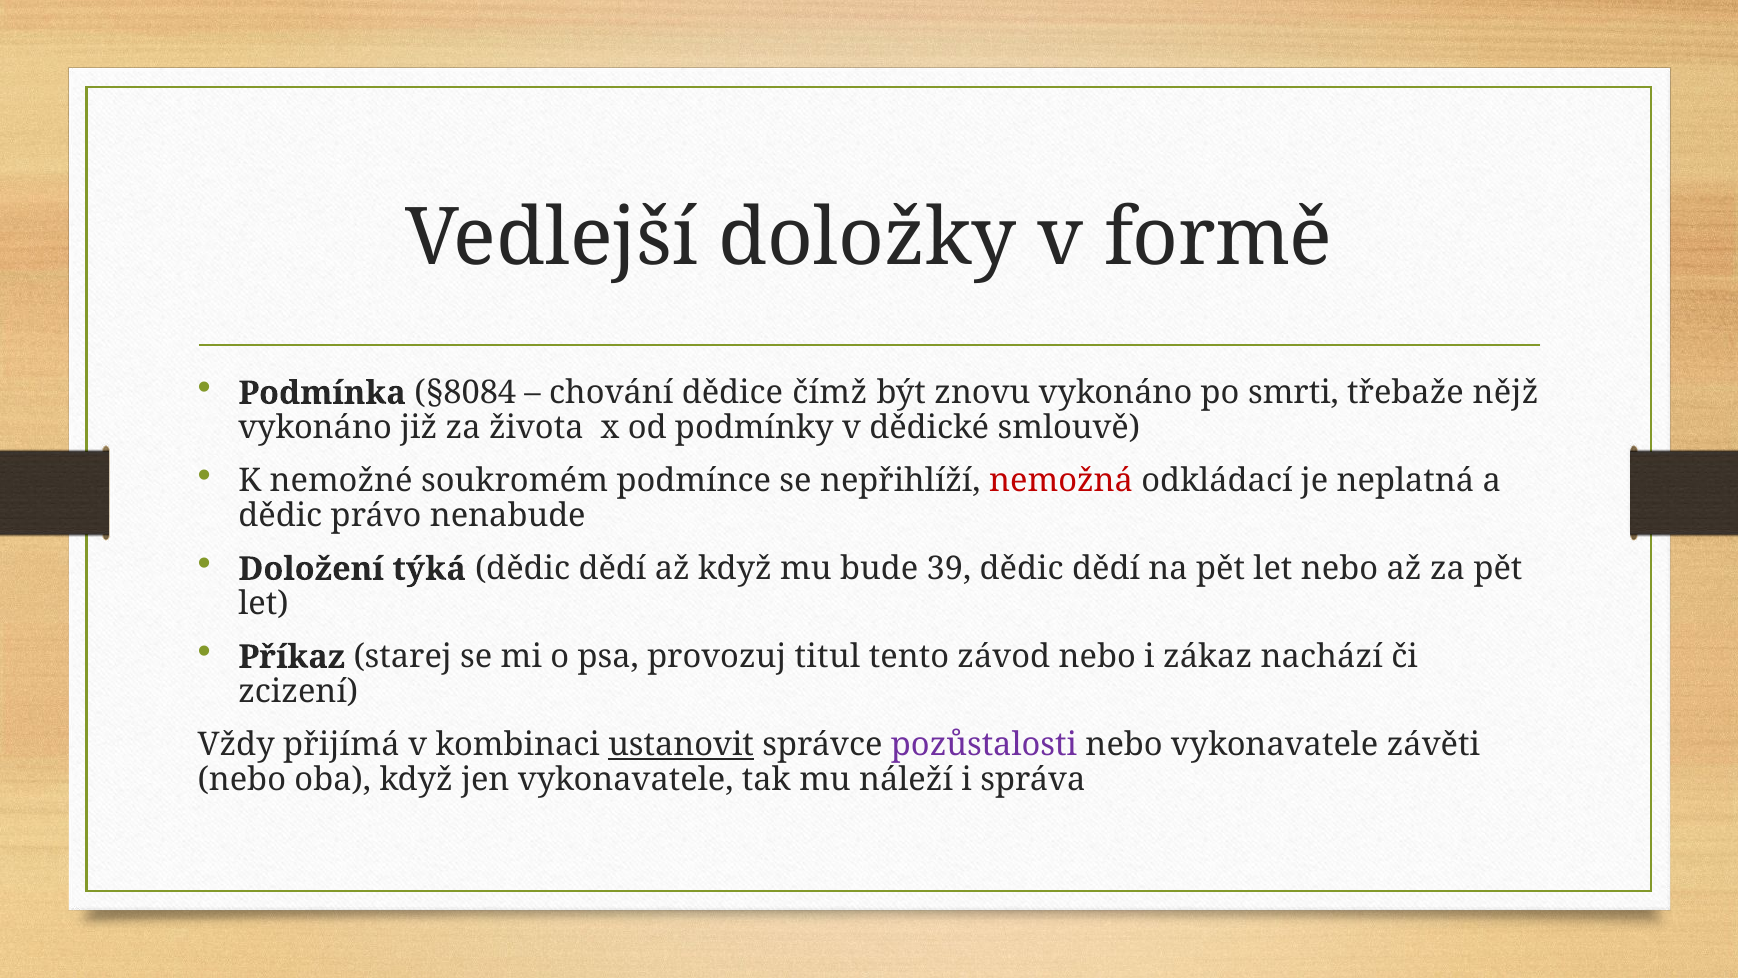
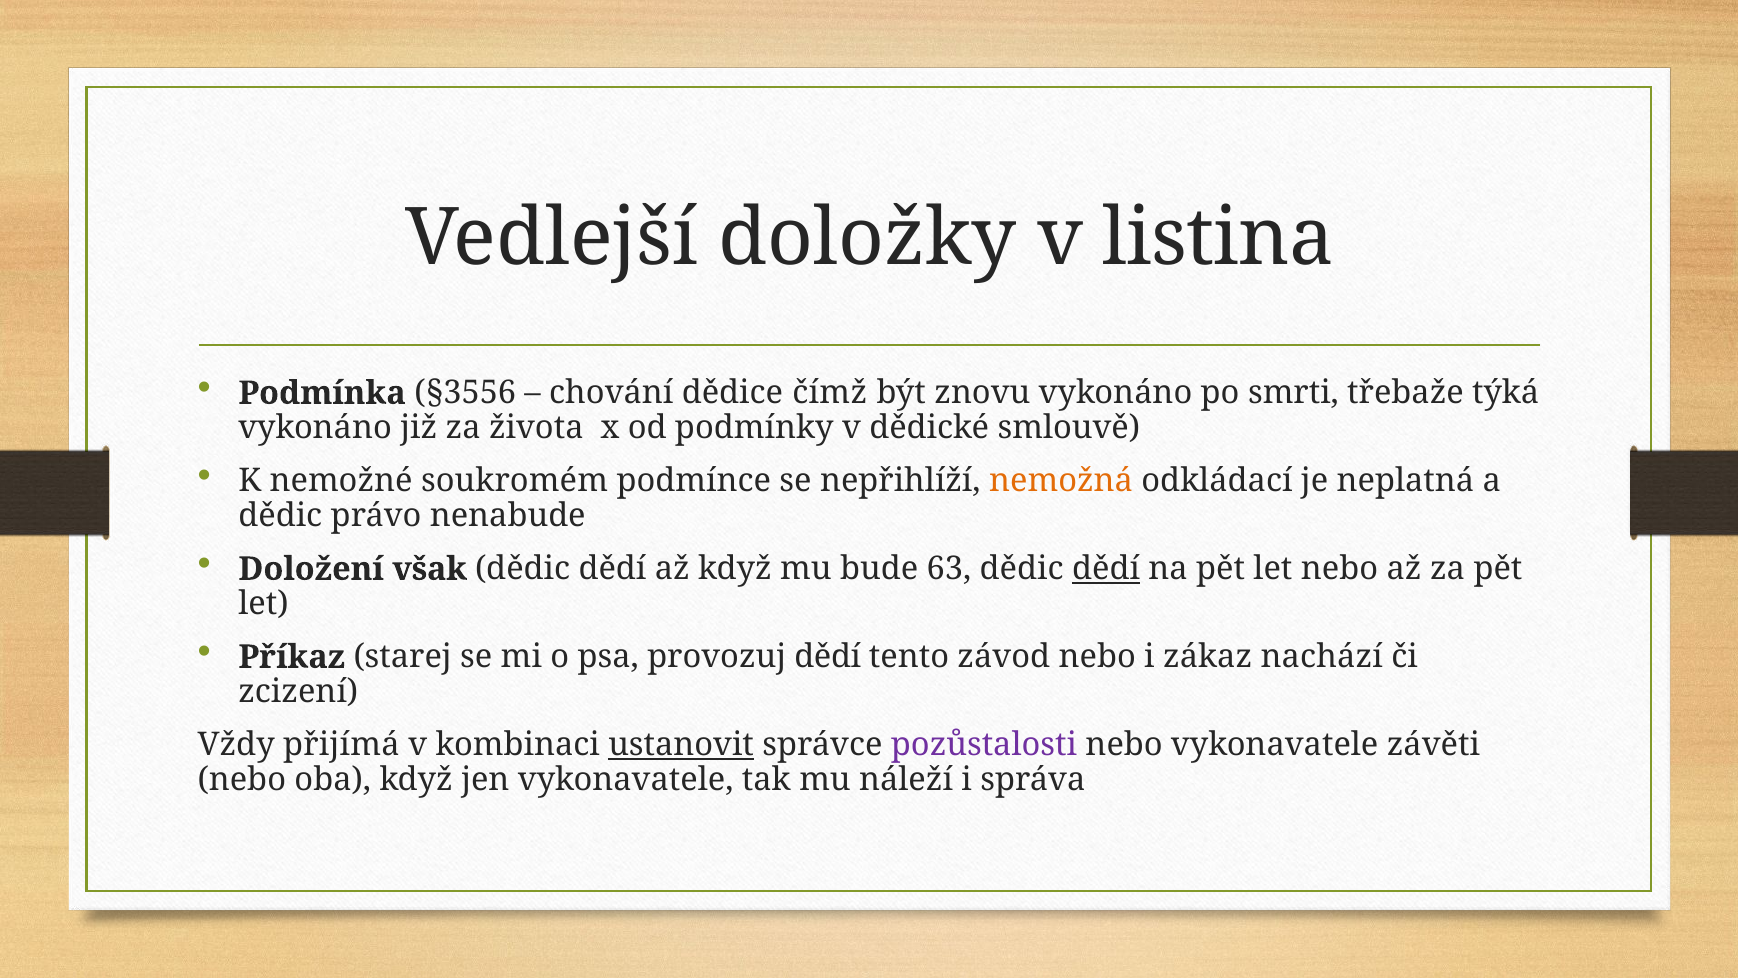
formě: formě -> listina (1218, 238)
§8084: §8084 -> §3556 (465, 393)
nějž: nějž -> týká (1506, 393)
nemožná colour: red -> orange (1061, 481)
týká: týká -> však (430, 569)
39: 39 -> 63 (949, 569)
dědí underline: none -> present (1106, 569)
provozuj titul: titul -> dědí (828, 657)
